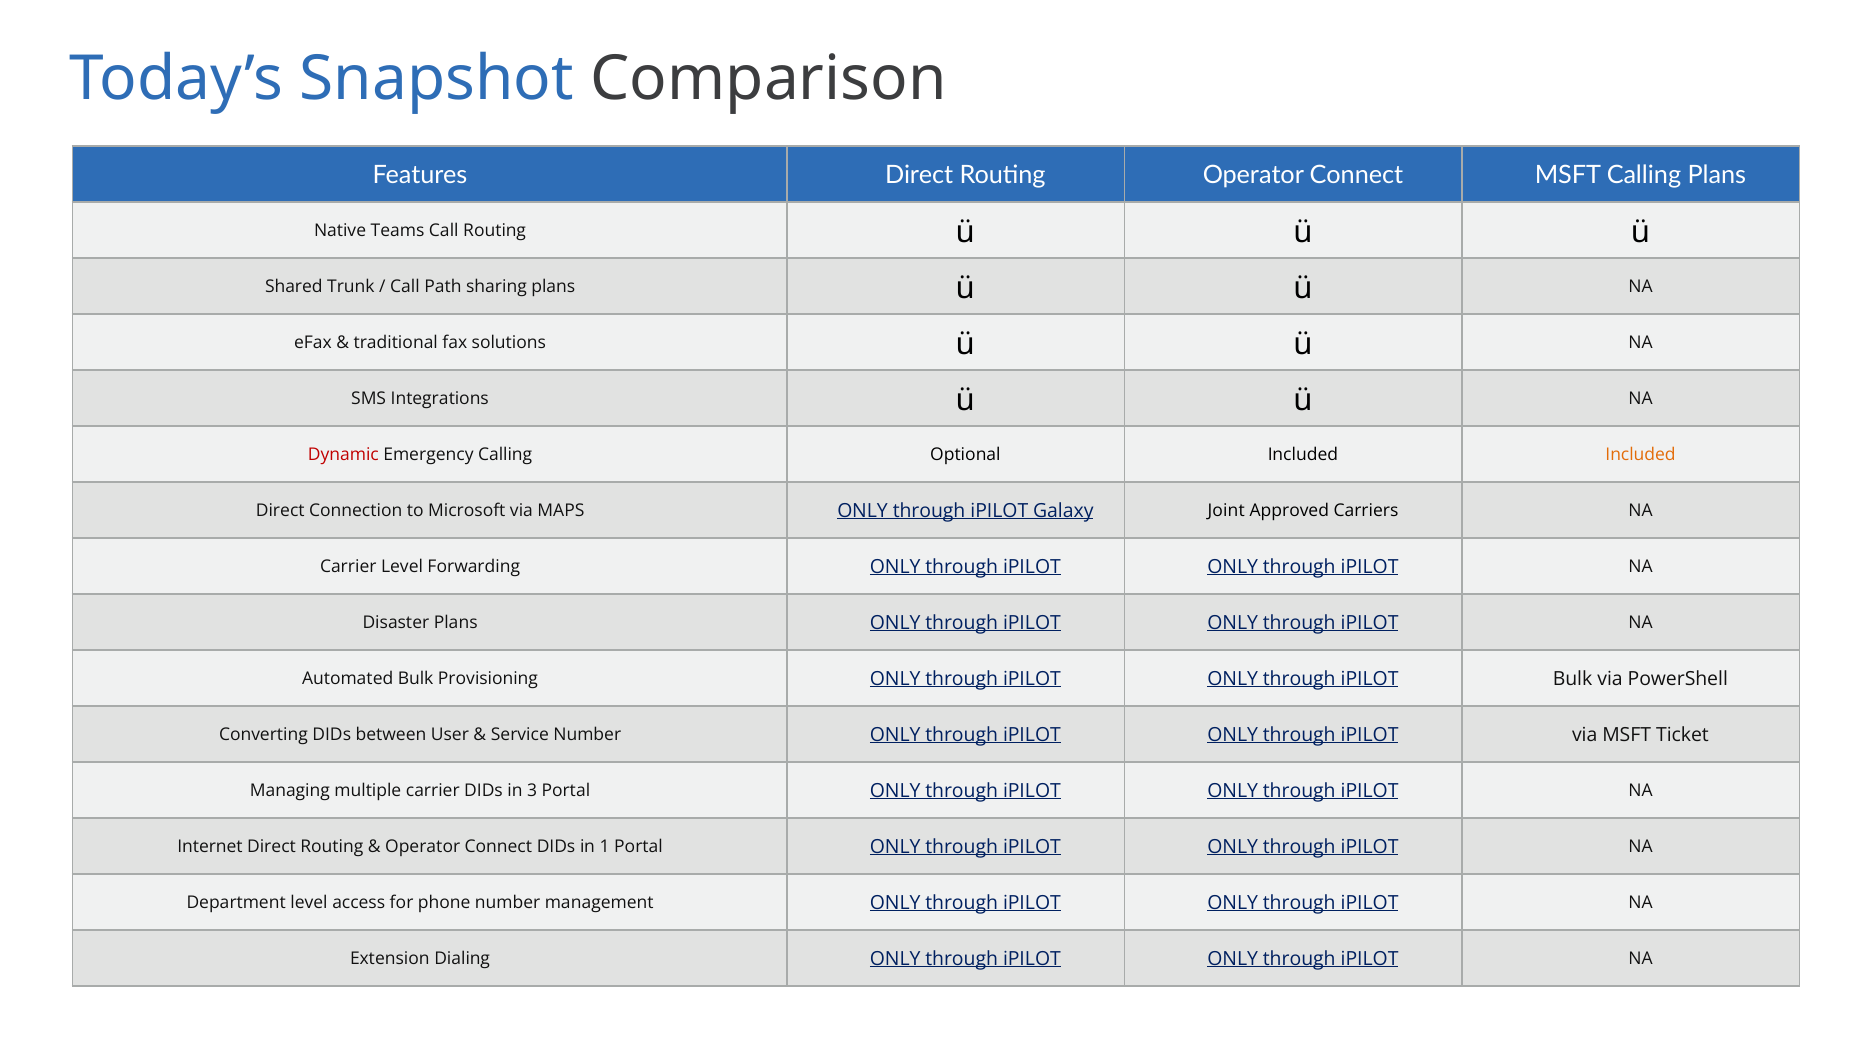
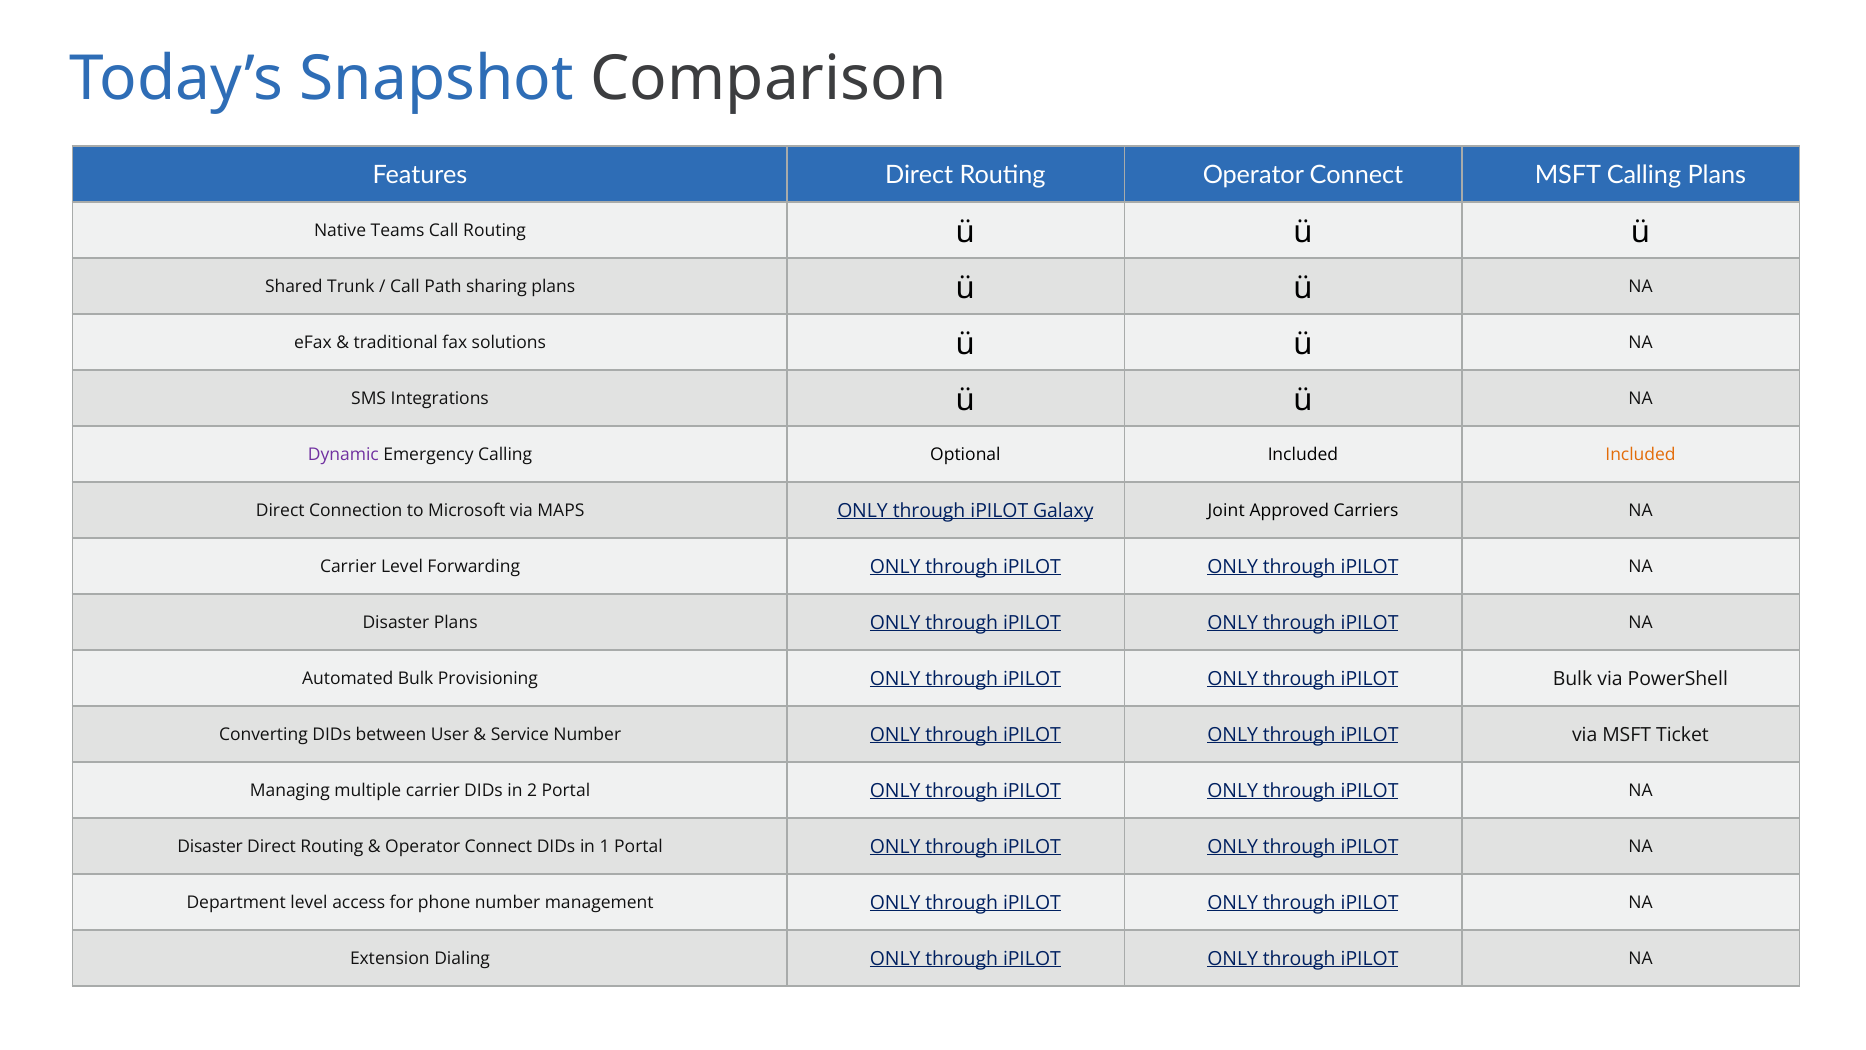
Dynamic colour: red -> purple (343, 455)
3: 3 -> 2 (532, 791)
Internet: Internet -> Disaster (210, 847)
